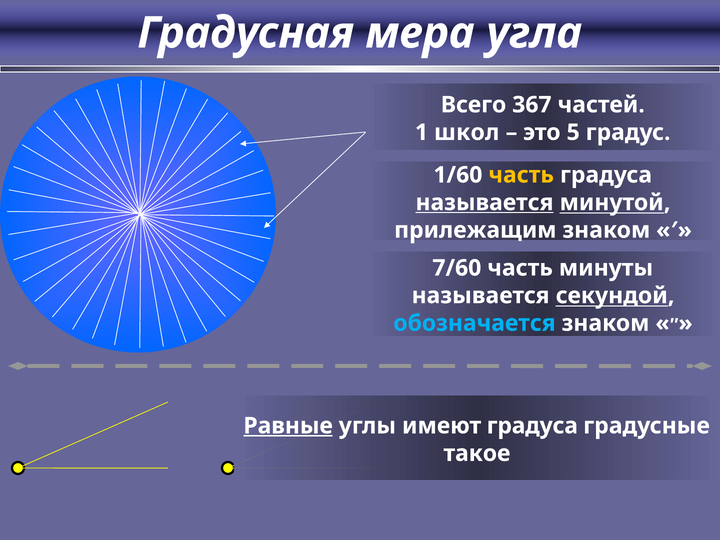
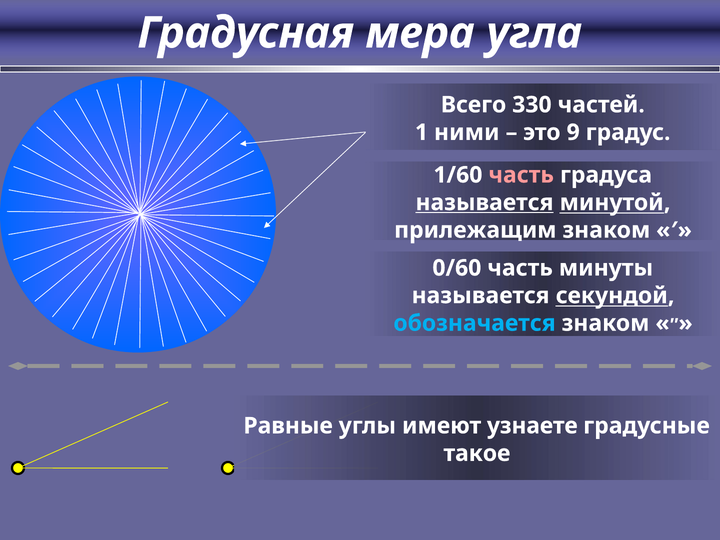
367: 367 -> 330 (532, 105)
школ: школ -> ними (467, 132)
5: 5 -> 9 (573, 132)
часть colour: yellow -> pink (521, 175)
7/60: 7/60 -> 0/60 (457, 268)
Равные underline: present -> none (288, 426)
имеют градуса: градуса -> узнаете (532, 426)
